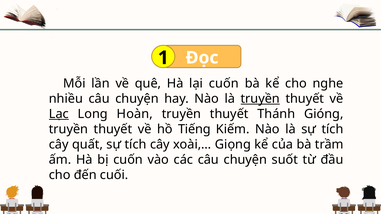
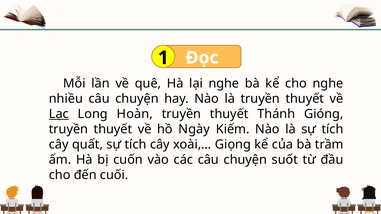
lại cuốn: cuốn -> nghe (224, 84)
truyền underline: present -> none (260, 99)
Tiếng: Tiếng -> Ngày (194, 129)
